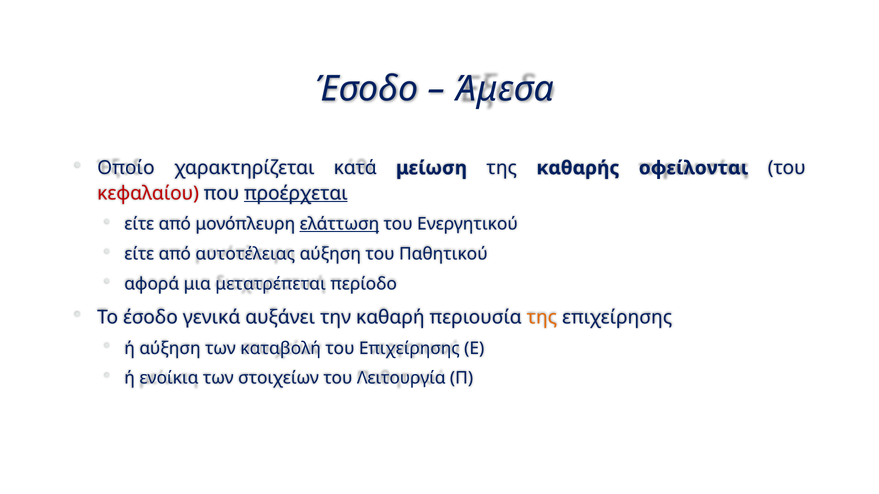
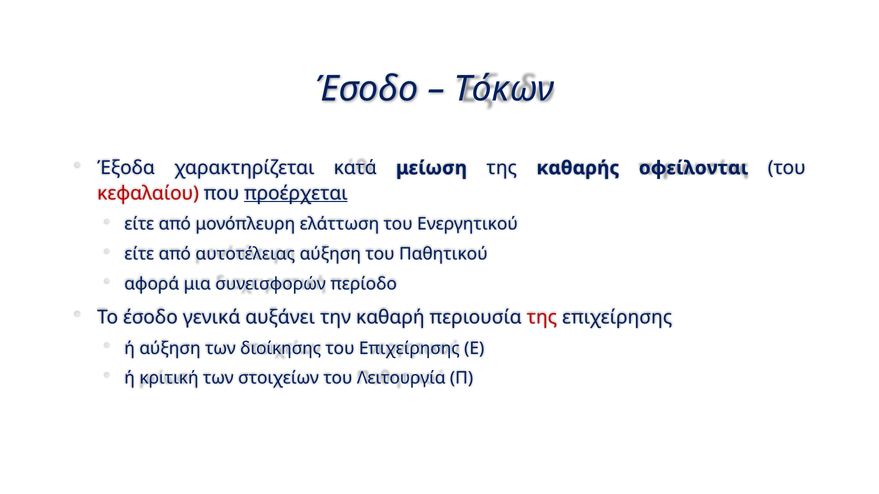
Άμεσα: Άμεσα -> Τόκων (504, 89)
Οποίο: Οποίο -> Έξοδα (126, 168)
ελάττωση underline: present -> none (339, 224)
μετατρέπεται: μετατρέπεται -> συνεισφορών (271, 284)
της colour: orange -> red (542, 318)
καταβολή: καταβολή -> διοίκησης (281, 349)
ενοίκια: ενοίκια -> κριτική (169, 378)
